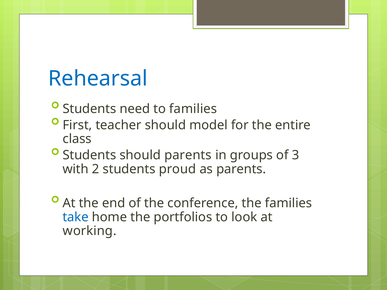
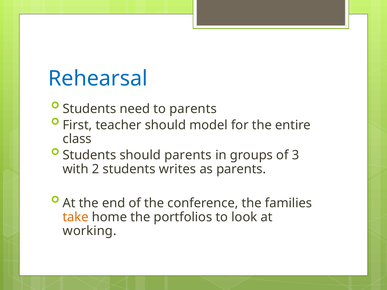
to families: families -> parents (193, 109)
proud: proud -> writes (177, 169)
take colour: blue -> orange (76, 217)
